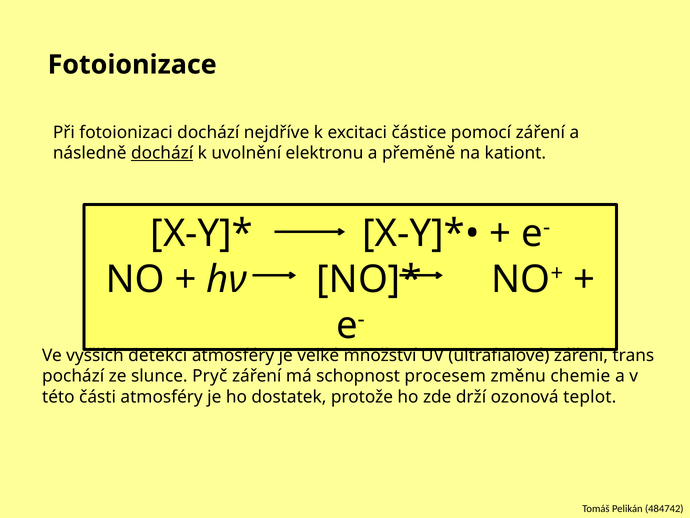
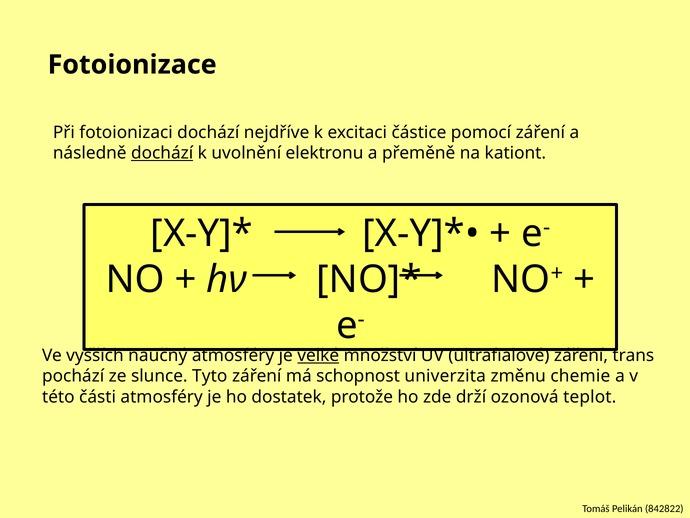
detekci: detekci -> naučný (158, 355)
velké underline: none -> present (318, 355)
Pryč: Pryč -> Tyto (210, 376)
procesem: procesem -> univerzita (445, 376)
484742: 484742 -> 842822 (664, 508)
